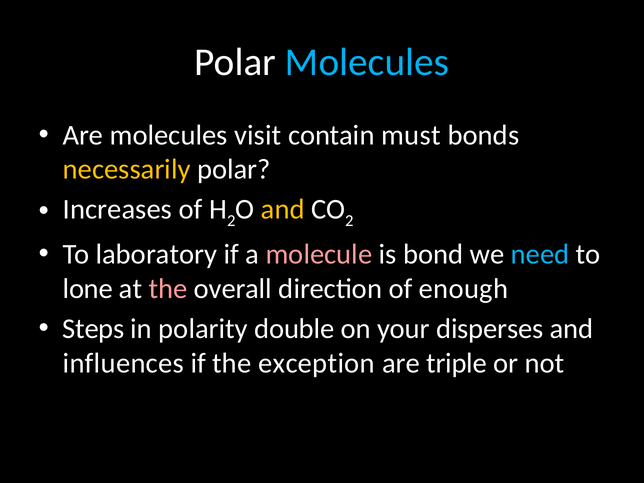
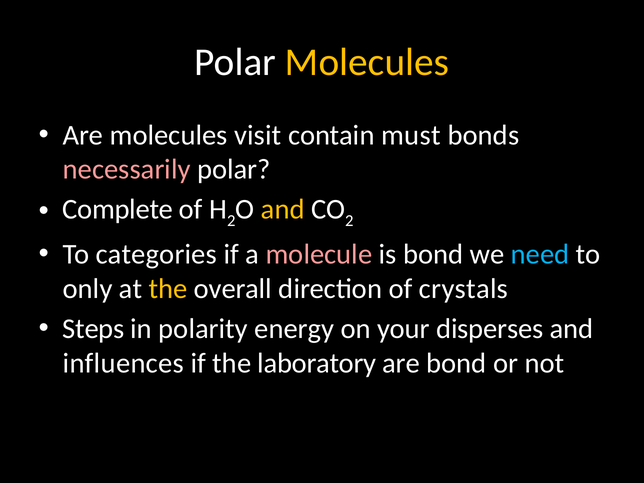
Molecules colour: light blue -> yellow (367, 62)
necessarily colour: yellow -> pink (127, 169)
Increases: Increases -> Complete (118, 210)
laboratory: laboratory -> categories (156, 254)
lone: lone -> only (88, 289)
the colour: pink -> yellow (168, 289)
enough: enough -> crystals (464, 289)
double: double -> energy (294, 329)
exception: exception -> laboratory (317, 363)
are triple: triple -> bond (456, 363)
